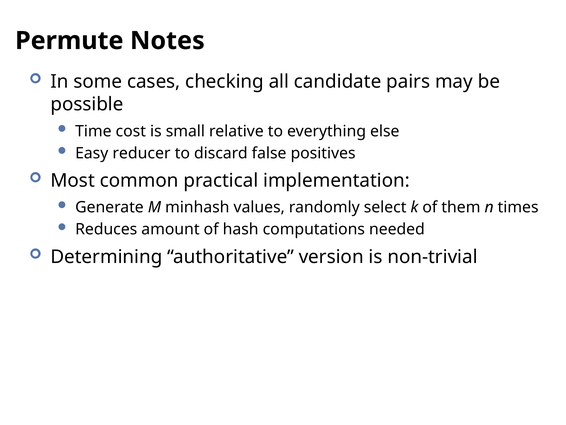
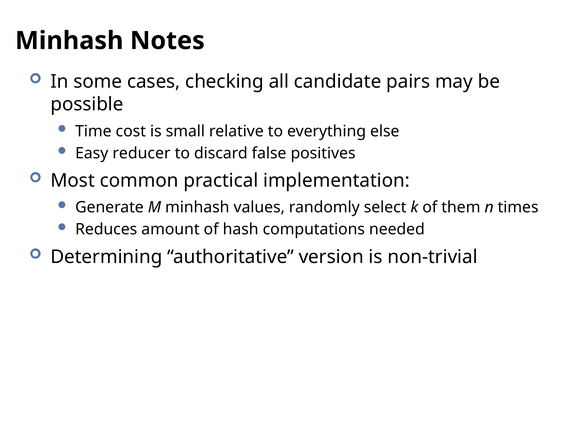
Permute: Permute -> Minhash (69, 41)
